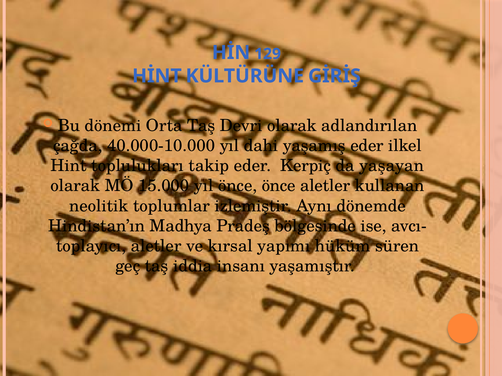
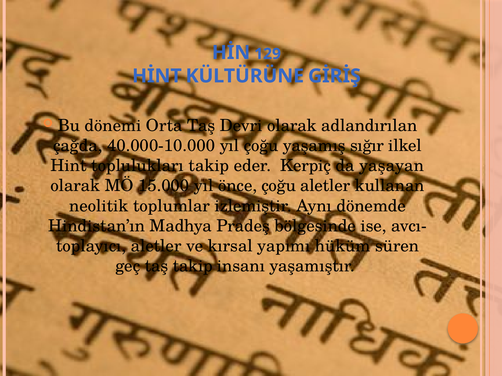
yıl dahi: dahi -> çoğu (261, 146)
yaşamış eder: eder -> sığır (367, 146)
önce önce: önce -> çoğu (279, 186)
taş iddia: iddia -> takip (193, 266)
